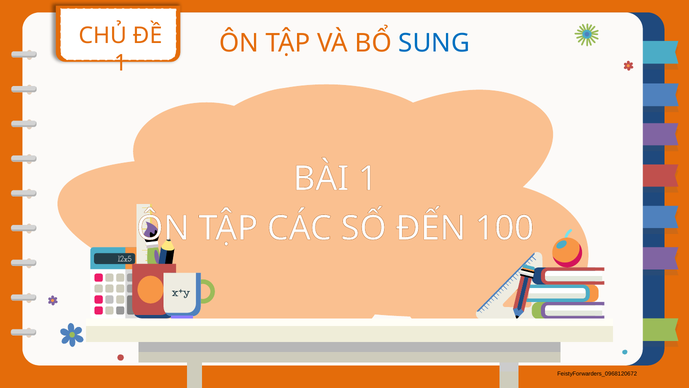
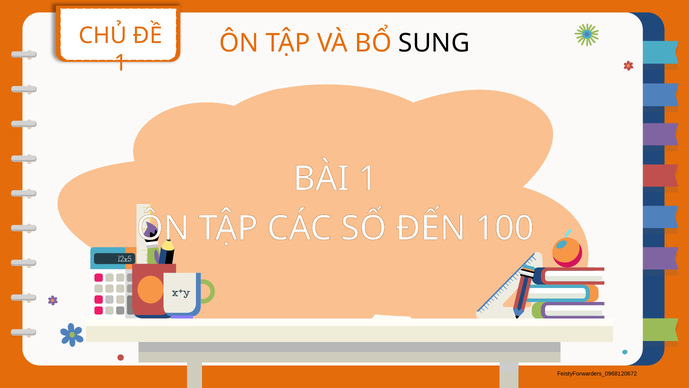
SUNG colour: blue -> black (434, 43)
